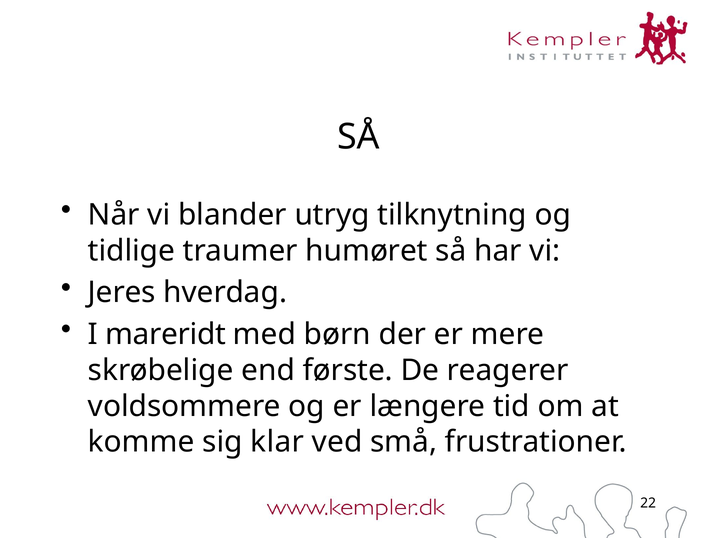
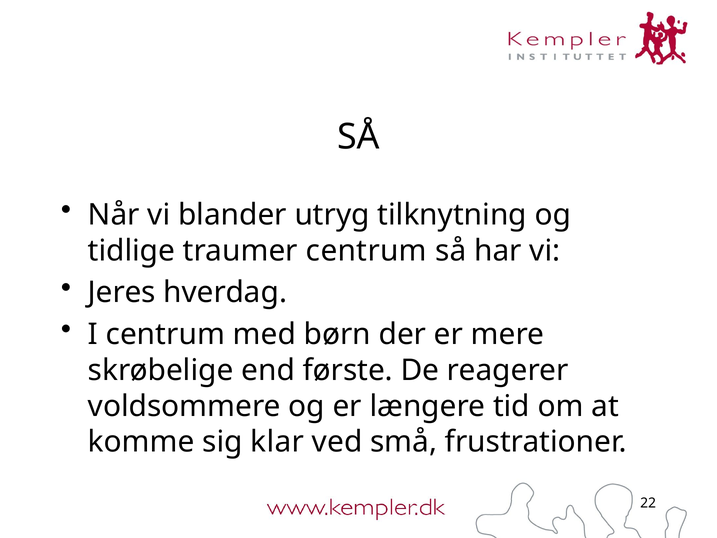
traumer humøret: humøret -> centrum (366, 251)
I mareridt: mareridt -> centrum (165, 334)
